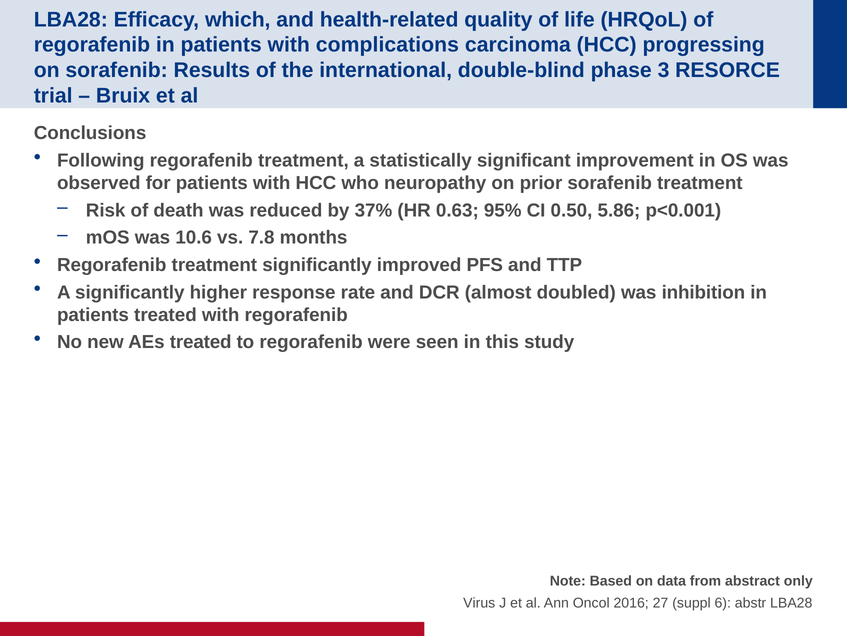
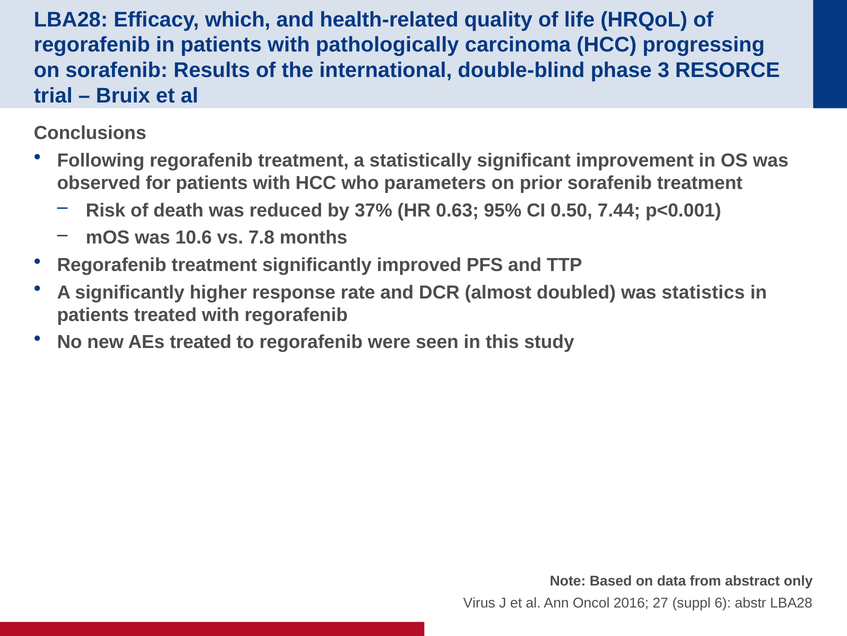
complications: complications -> pathologically (387, 45)
neuropathy: neuropathy -> parameters (435, 183)
5.86: 5.86 -> 7.44 (619, 210)
inhibition: inhibition -> statistics (703, 292)
